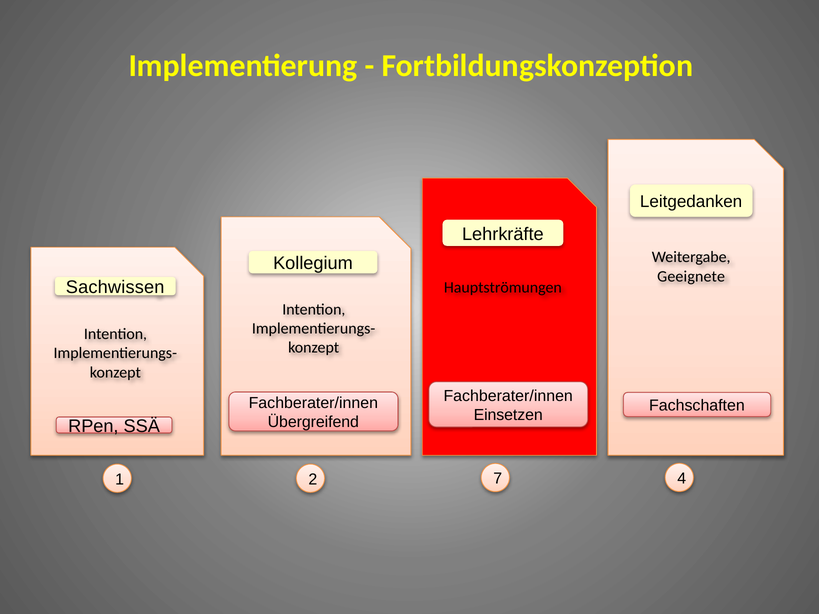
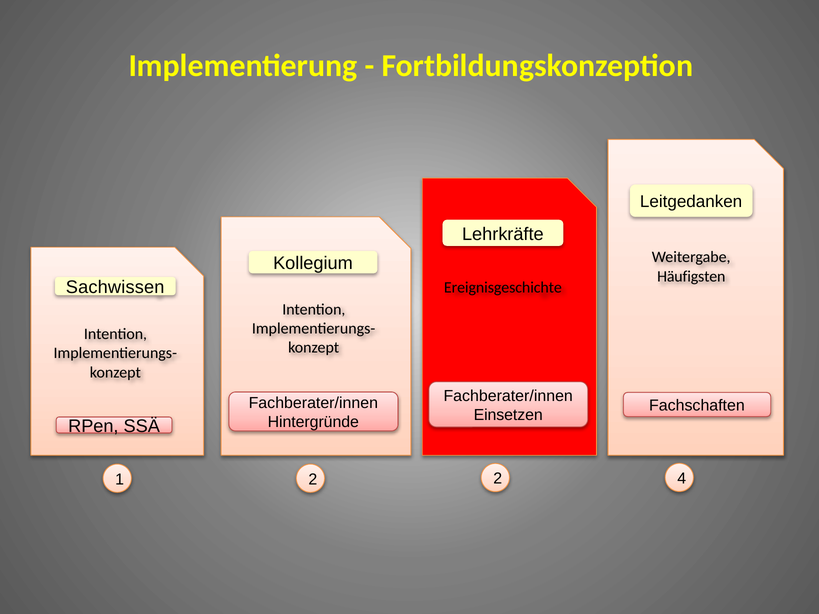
Geeignete: Geeignete -> Häufigsten (691, 276)
Hauptströmungen: Hauptströmungen -> Ereignisgeschichte (503, 287)
Übergreifend: Übergreifend -> Hintergründe (313, 422)
2 7: 7 -> 2 (498, 479)
